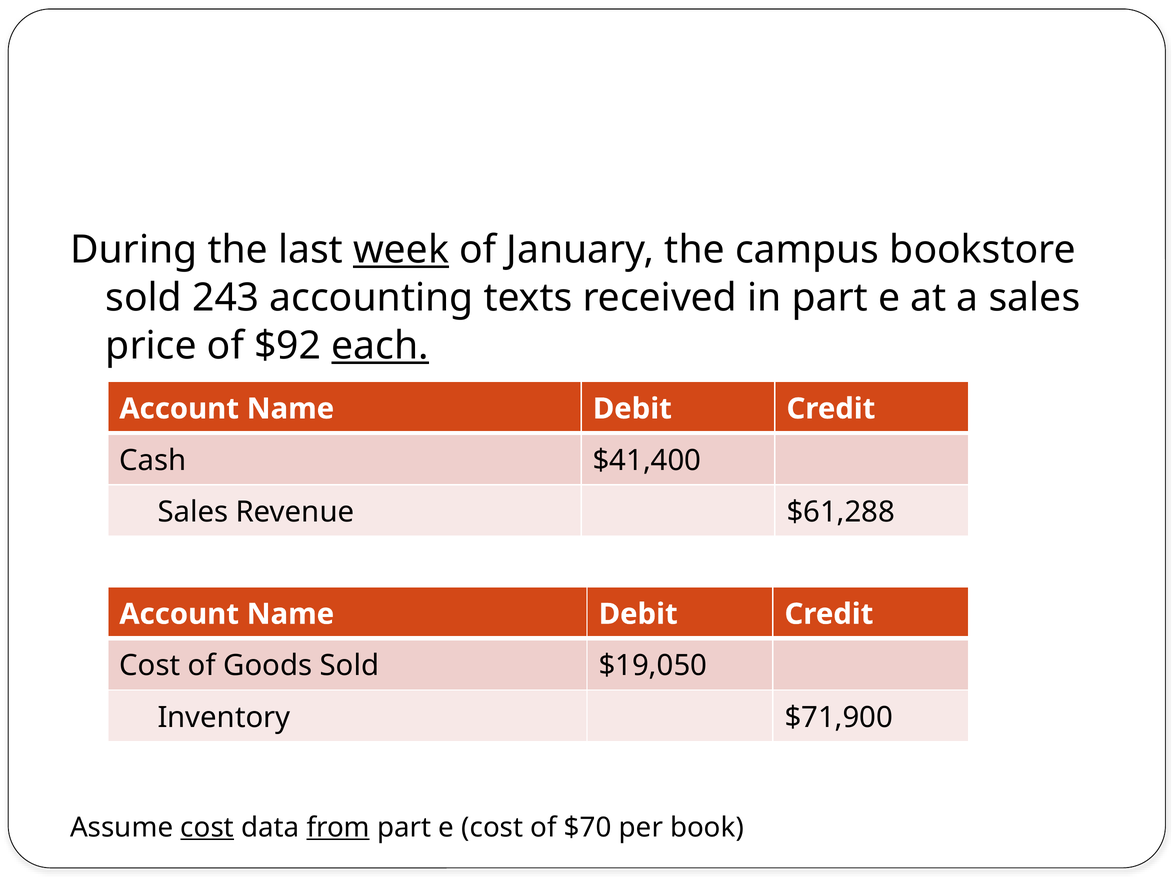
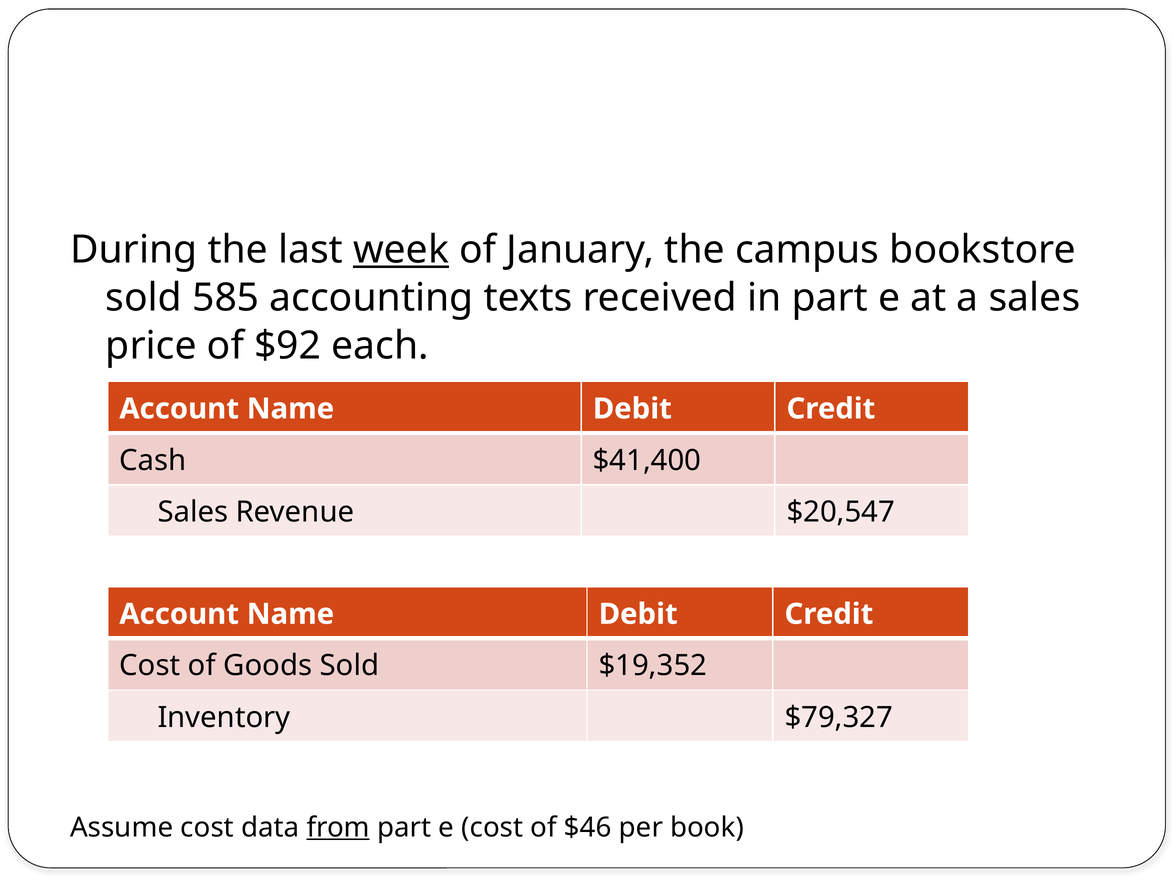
243: 243 -> 585 (226, 298)
each underline: present -> none (380, 346)
$61,288: $61,288 -> $20,547 (841, 512)
$19,050: $19,050 -> $19,352 (653, 666)
$71,900: $71,900 -> $79,327 (839, 718)
cost underline: present -> none (207, 828)
$70: $70 -> $46 (588, 828)
